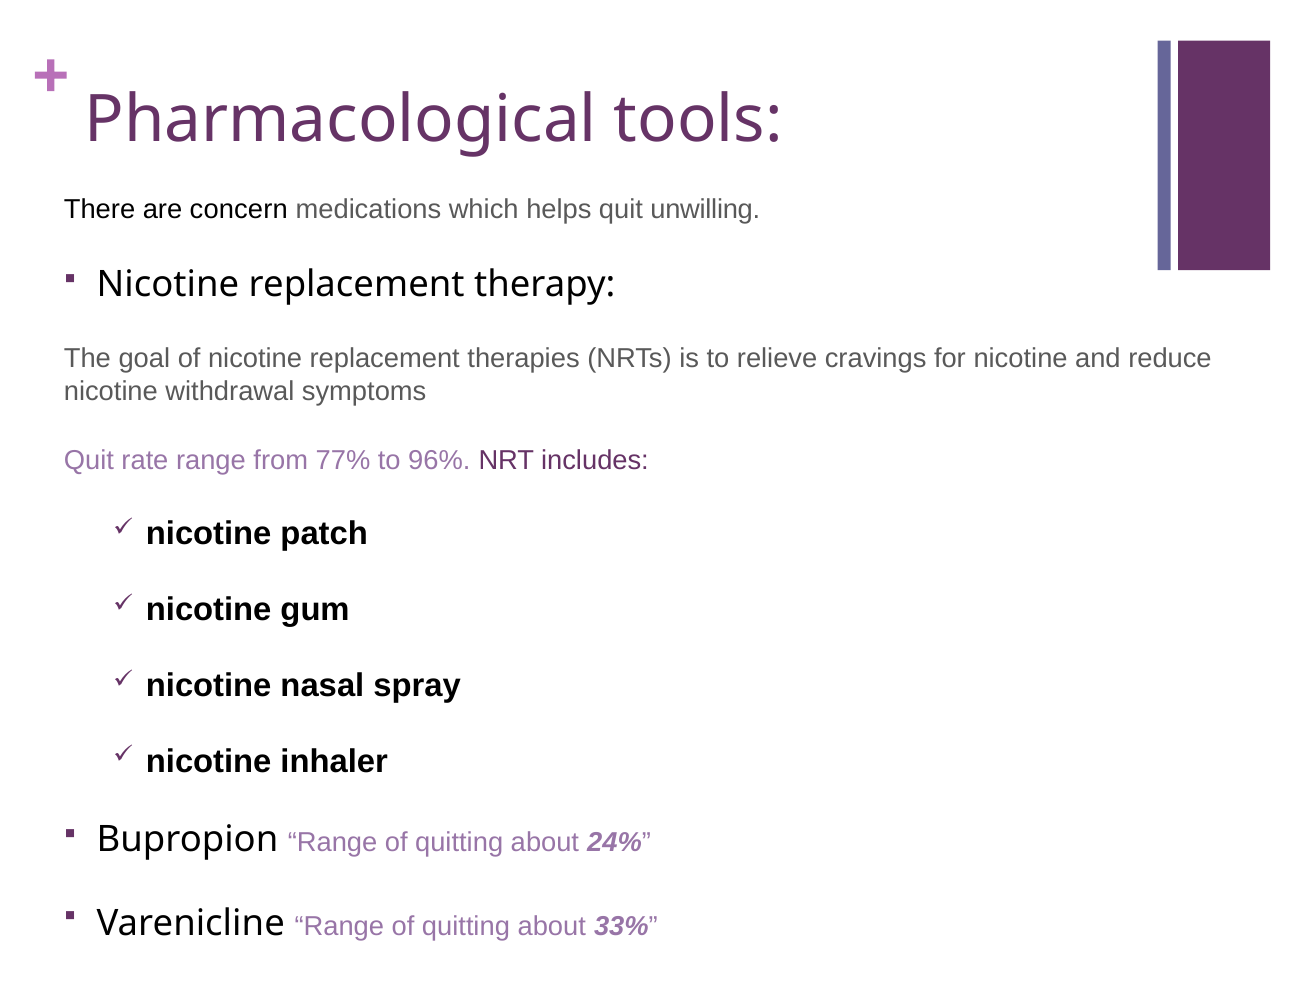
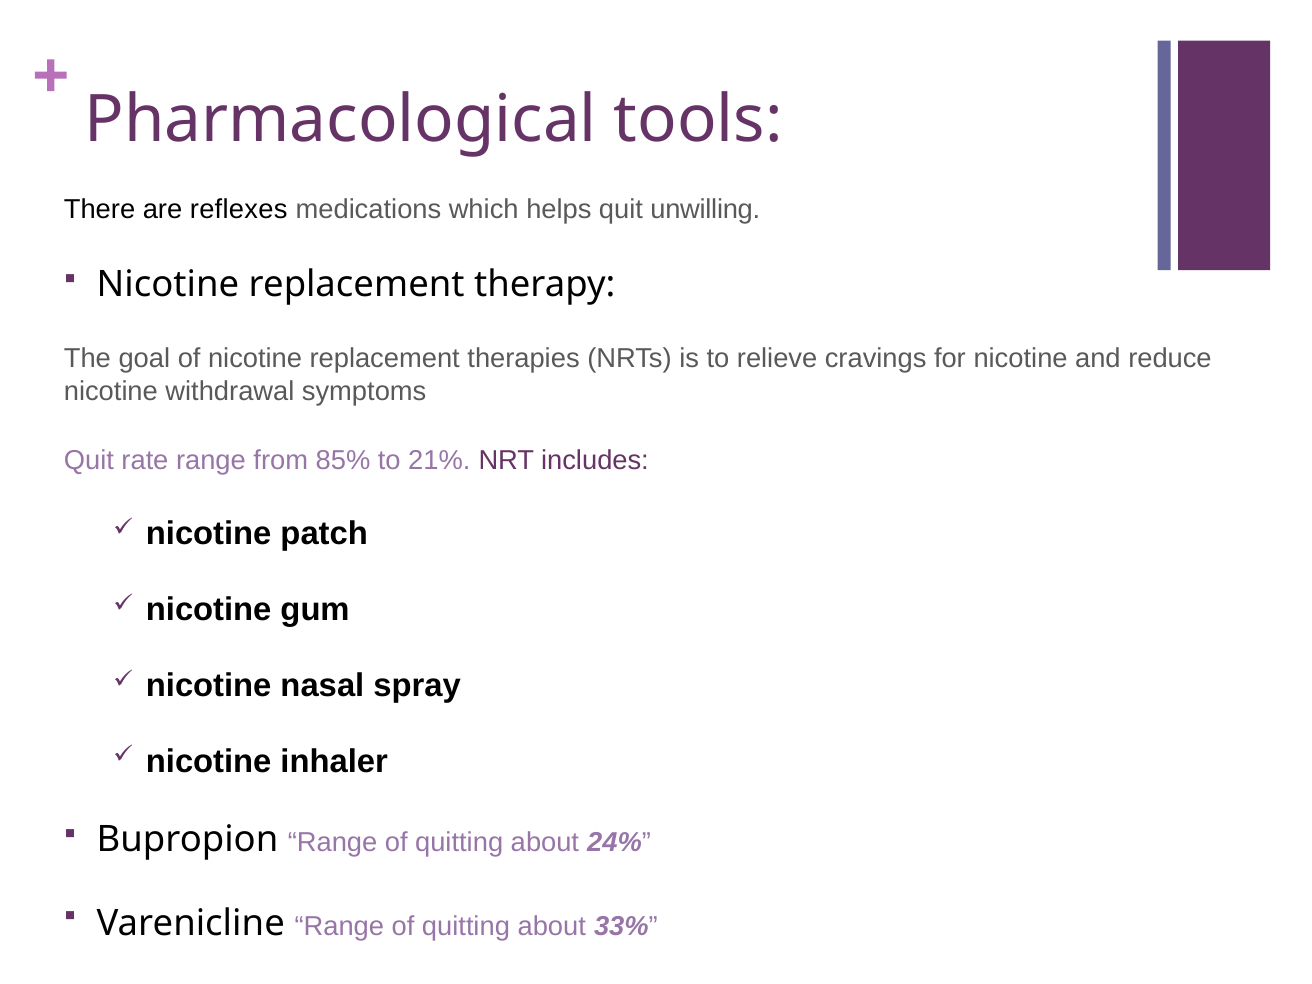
concern: concern -> reflexes (239, 209)
77%: 77% -> 85% (343, 461)
96%: 96% -> 21% (439, 461)
